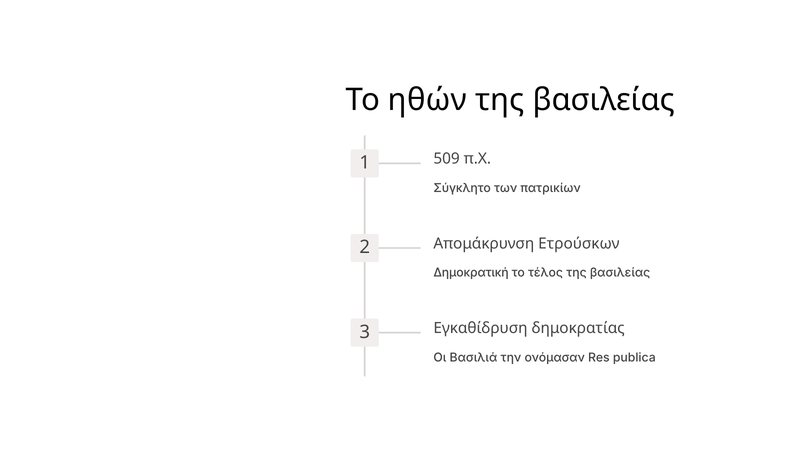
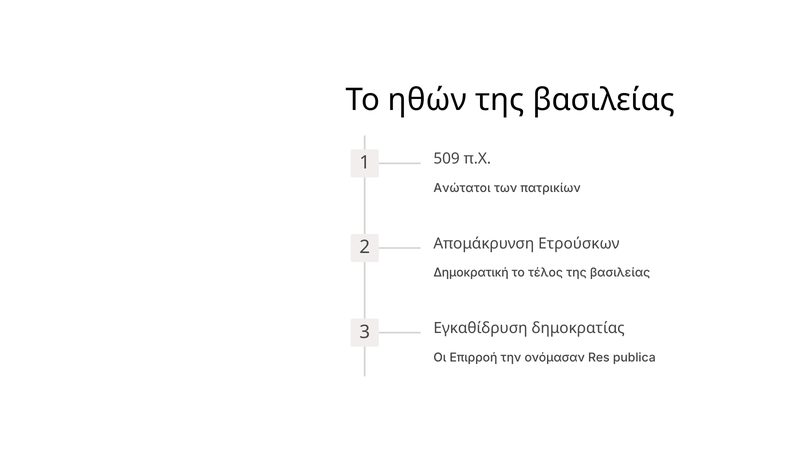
Σύγκλητο: Σύγκλητο -> Ανώτατοι (462, 188)
Βασιλιά: Βασιλιά -> Επιρροή (473, 357)
